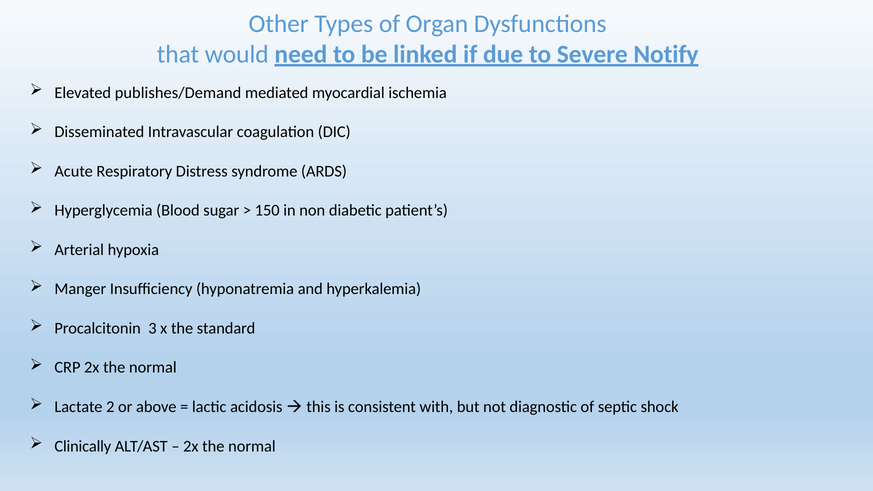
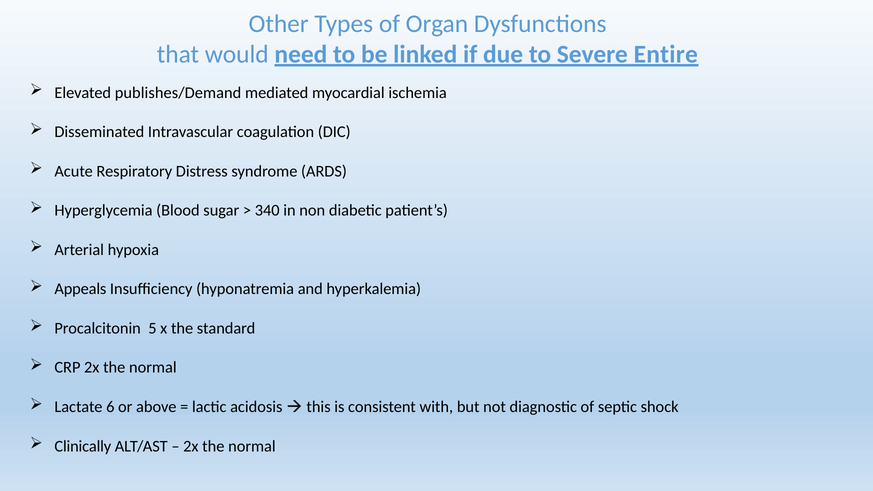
Notify: Notify -> Entire (666, 54)
150: 150 -> 340 (267, 210)
Manger: Manger -> Appeals (80, 289)
3: 3 -> 5 (152, 328)
2: 2 -> 6 (110, 407)
